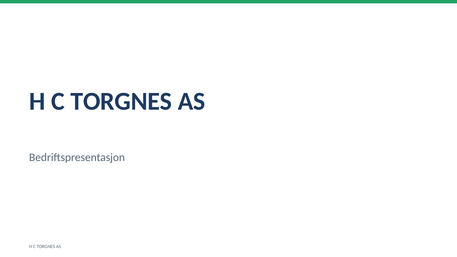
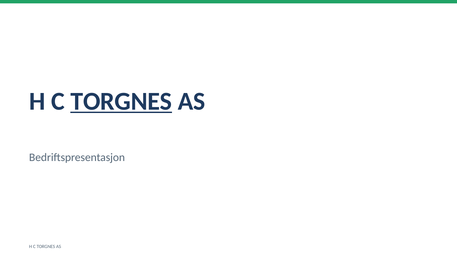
TORGNES underline: none -> present (121, 101)
